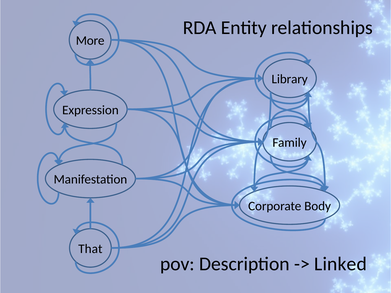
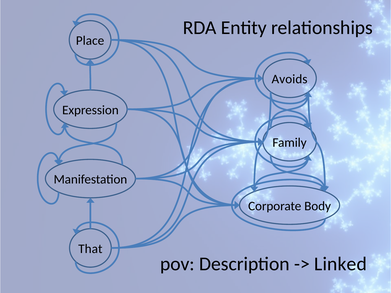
More: More -> Place (90, 41)
Library: Library -> Avoids (290, 79)
